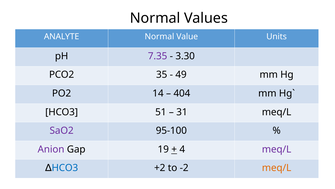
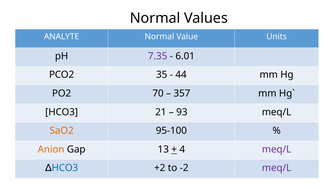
3.30: 3.30 -> 6.01 (185, 56)
49: 49 -> 44 (181, 75)
14: 14 -> 70 (158, 93)
404: 404 -> 357 (182, 93)
51: 51 -> 21 (161, 112)
31: 31 -> 93 (182, 112)
SaO2 colour: purple -> orange (62, 130)
Anion colour: purple -> orange (51, 149)
19: 19 -> 13 (163, 149)
meq/L colour: orange -> purple (277, 167)
